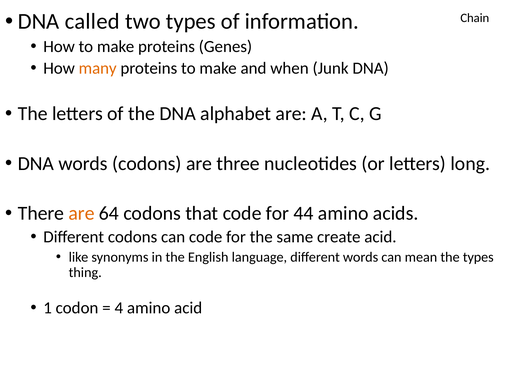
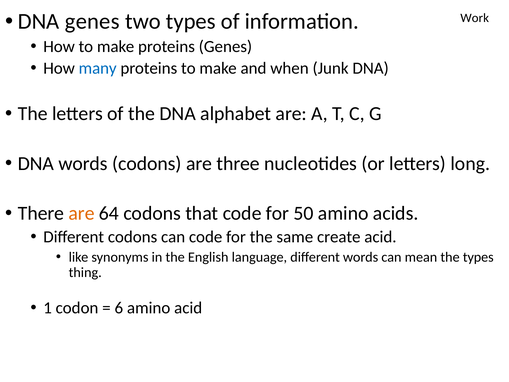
DNA called: called -> genes (92, 22)
Chain: Chain -> Work (475, 18)
many colour: orange -> blue (98, 68)
44: 44 -> 50 (303, 213)
4: 4 -> 6 (119, 308)
